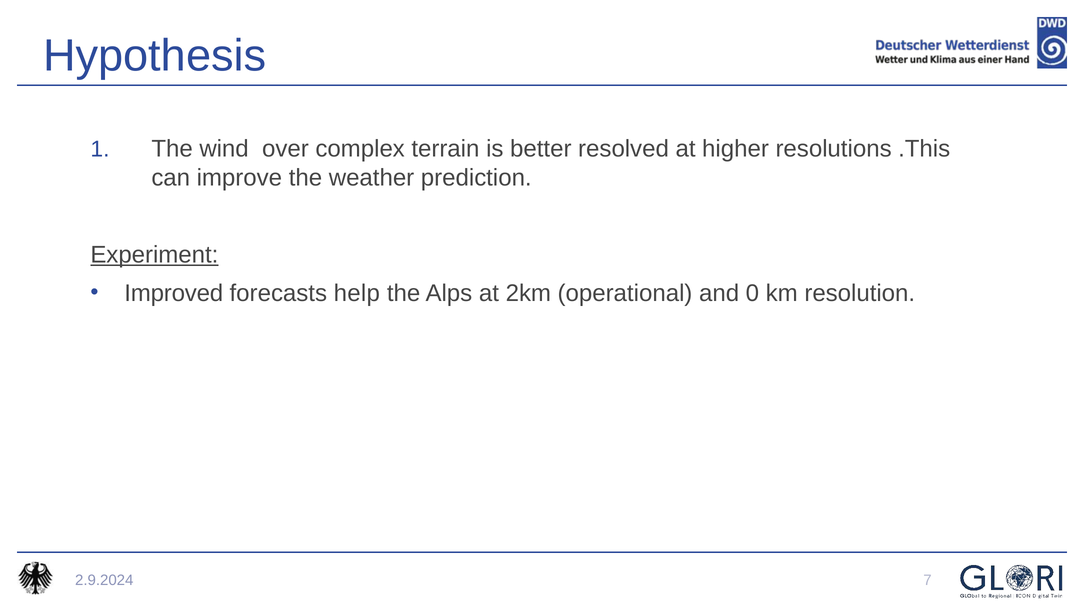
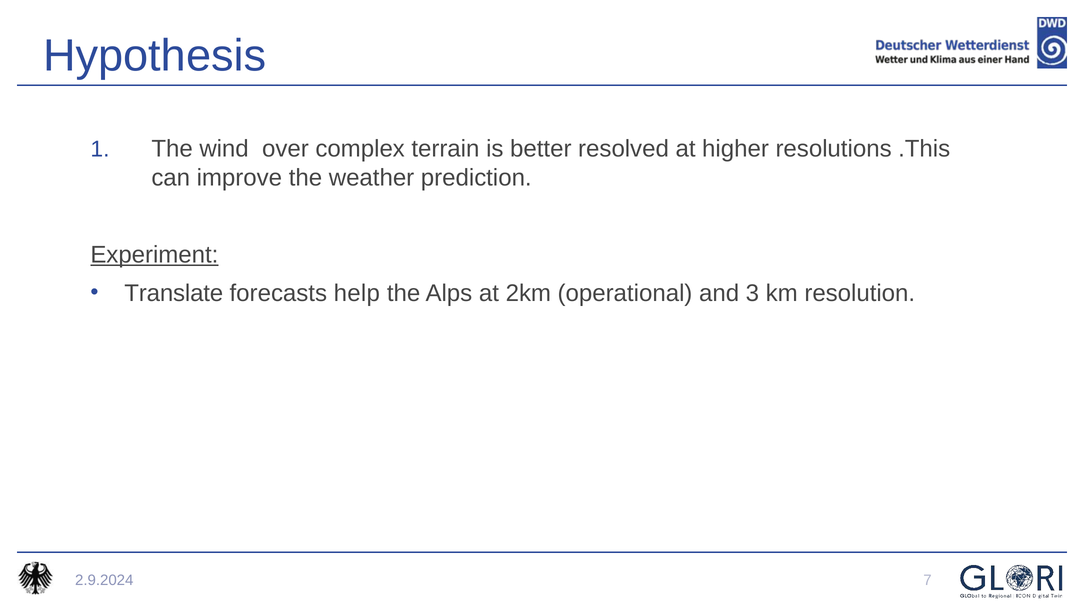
Improved: Improved -> Translate (174, 293)
0: 0 -> 3 (752, 293)
